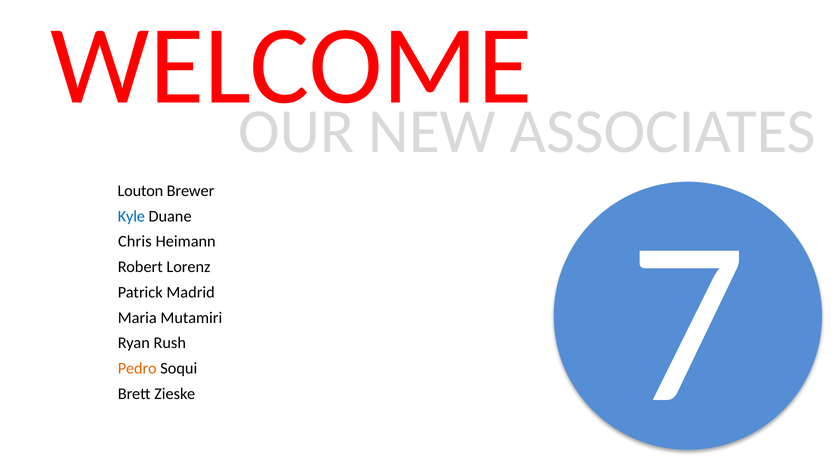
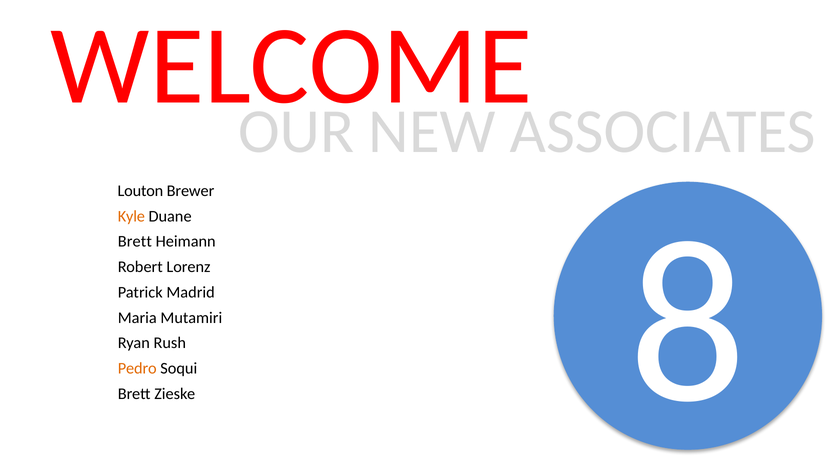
Kyle colour: blue -> orange (131, 216)
Chris: Chris -> Brett (135, 242)
7: 7 -> 8 (688, 324)
